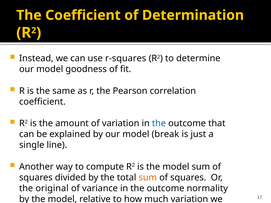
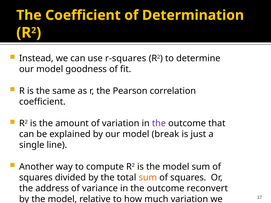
the colour: blue -> purple (159, 123)
original: original -> address (52, 189)
normality: normality -> reconvert (207, 189)
